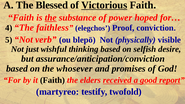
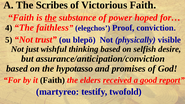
Blessed: Blessed -> Scribes (52, 5)
Victorious underline: present -> none (104, 5)
verb: verb -> trust (46, 40)
whosever: whosever -> hypotasso (75, 69)
